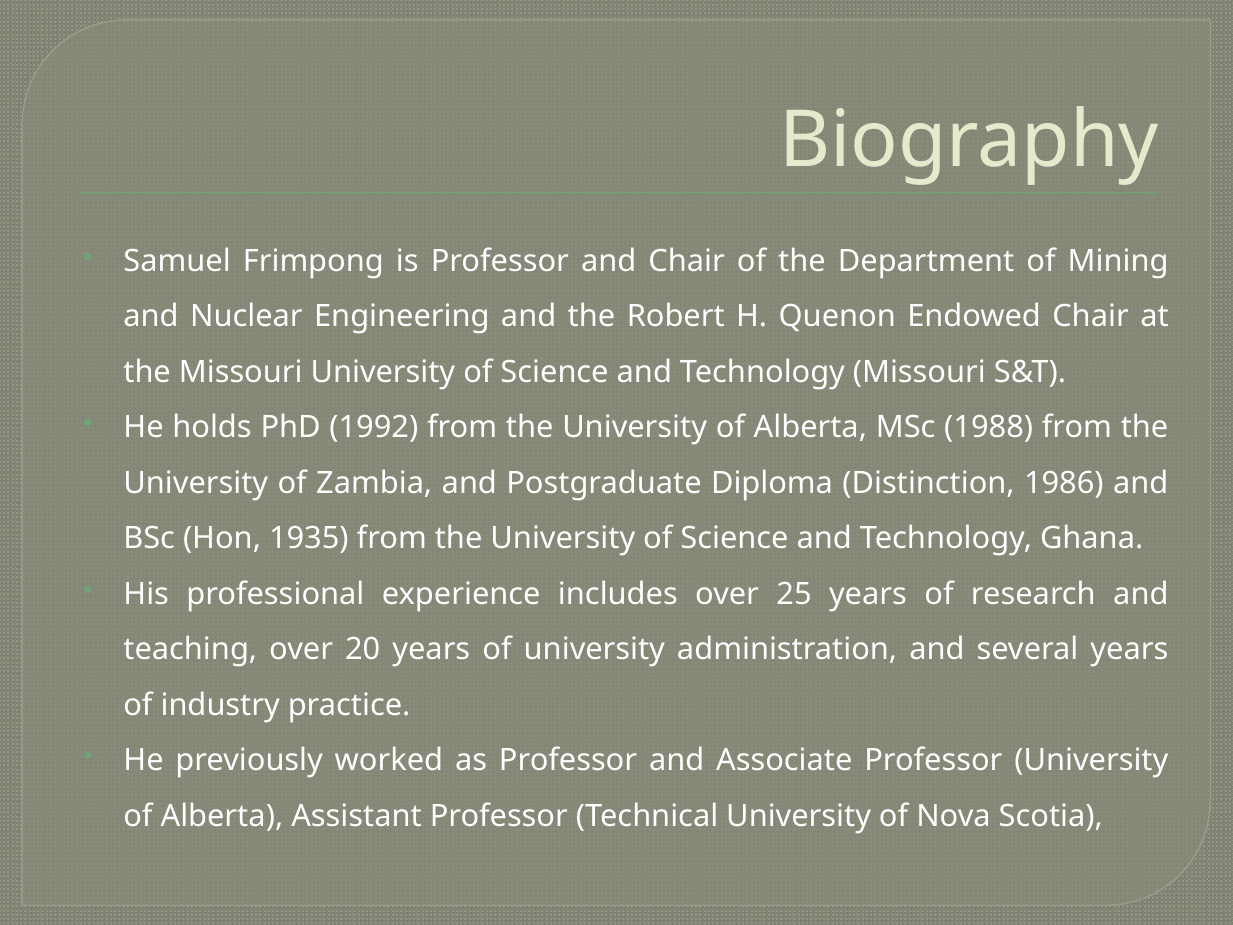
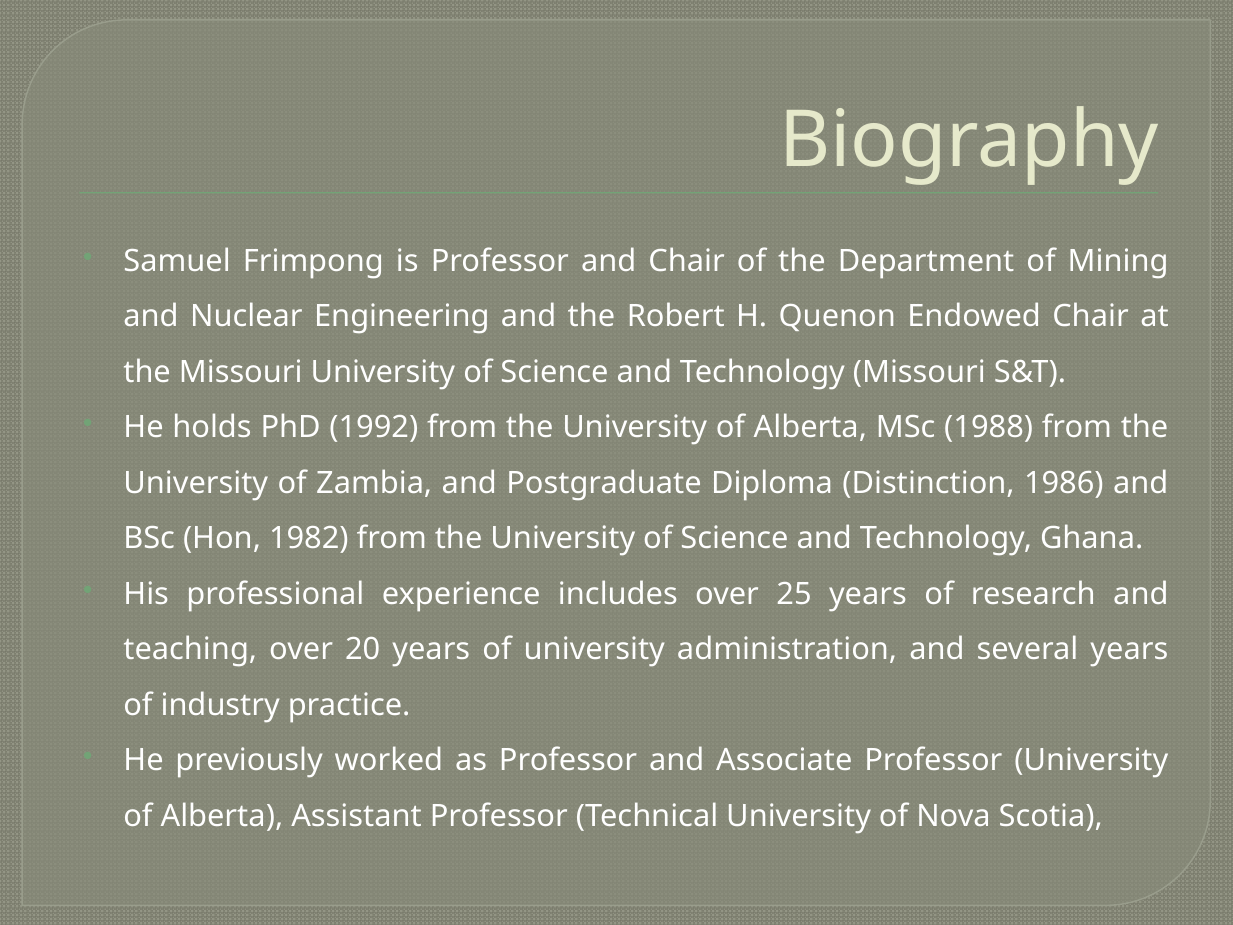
1935: 1935 -> 1982 (309, 538)
